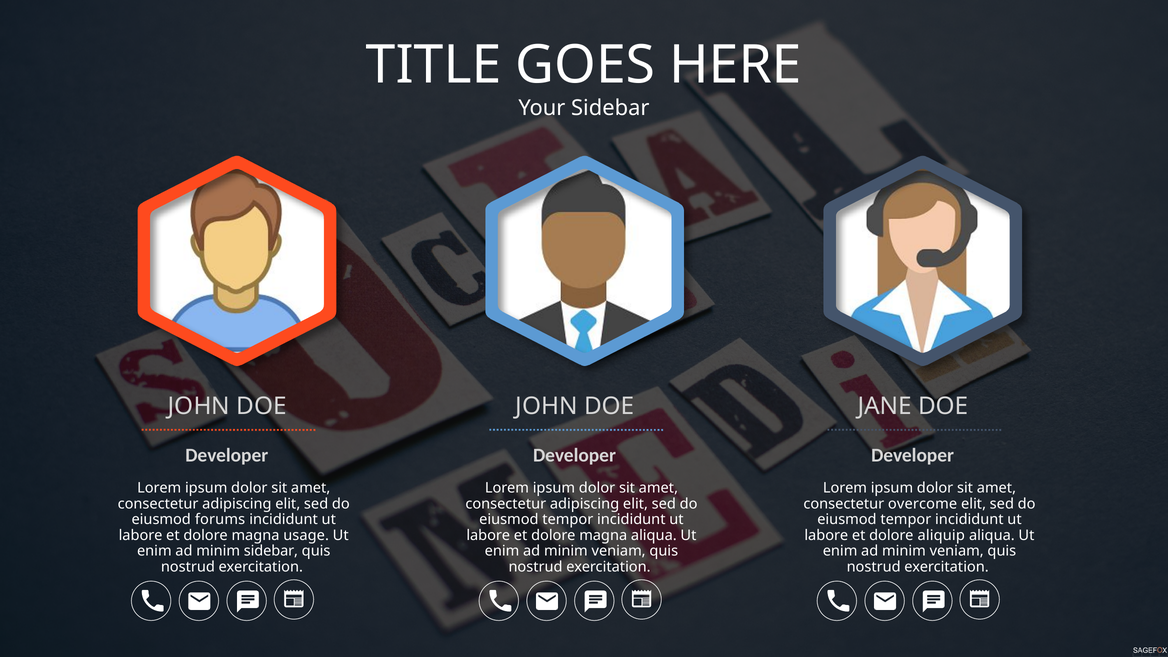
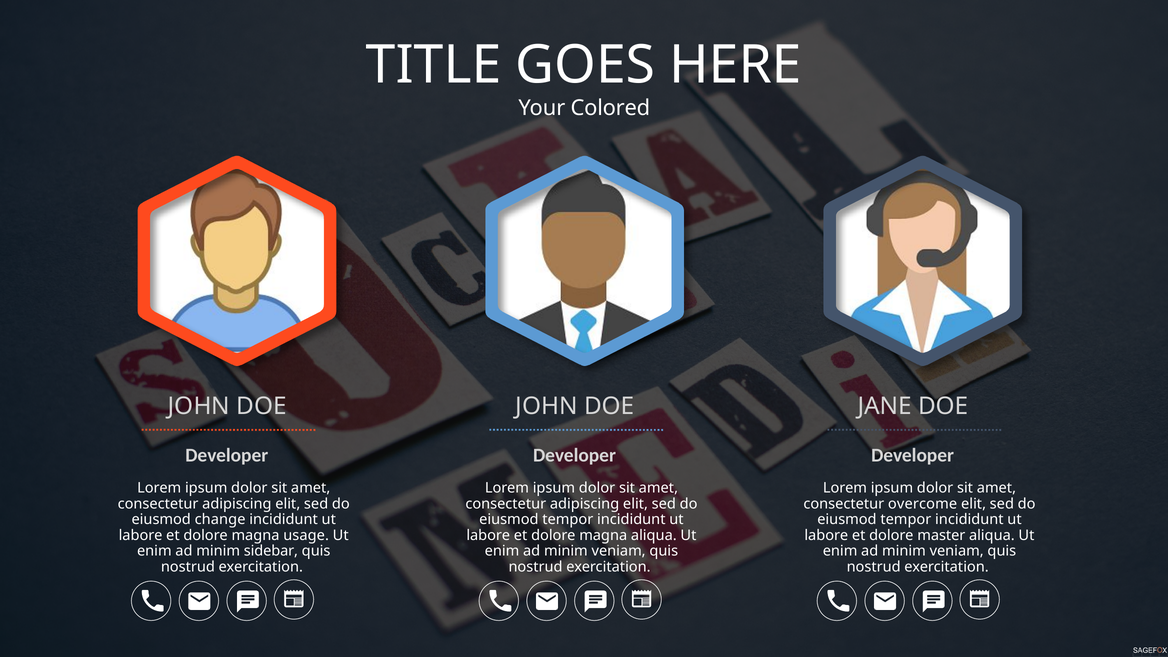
Your Sidebar: Sidebar -> Colored (610, 108)
forums: forums -> change (220, 520)
aliquip: aliquip -> master (941, 535)
